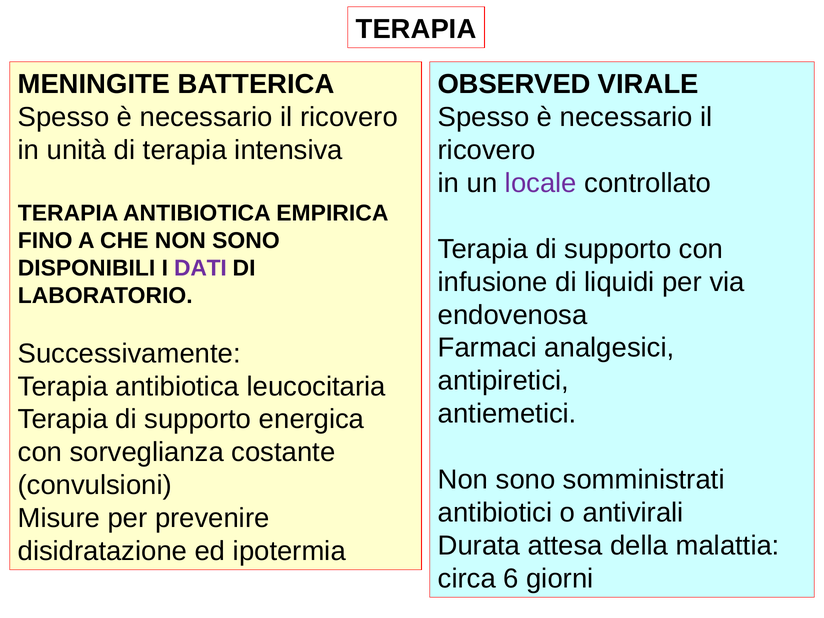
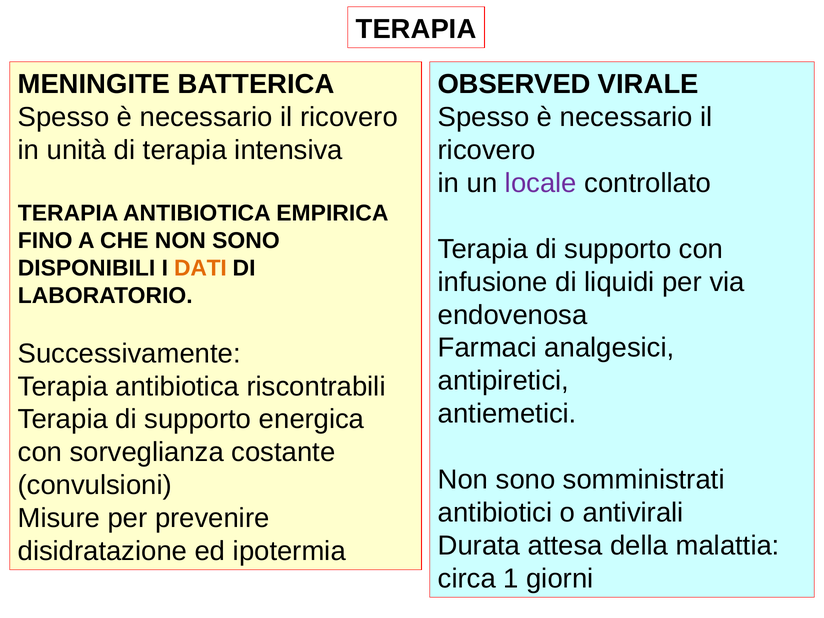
DATI colour: purple -> orange (200, 268)
leucocitaria: leucocitaria -> riscontrabili (316, 386)
6: 6 -> 1 (511, 579)
